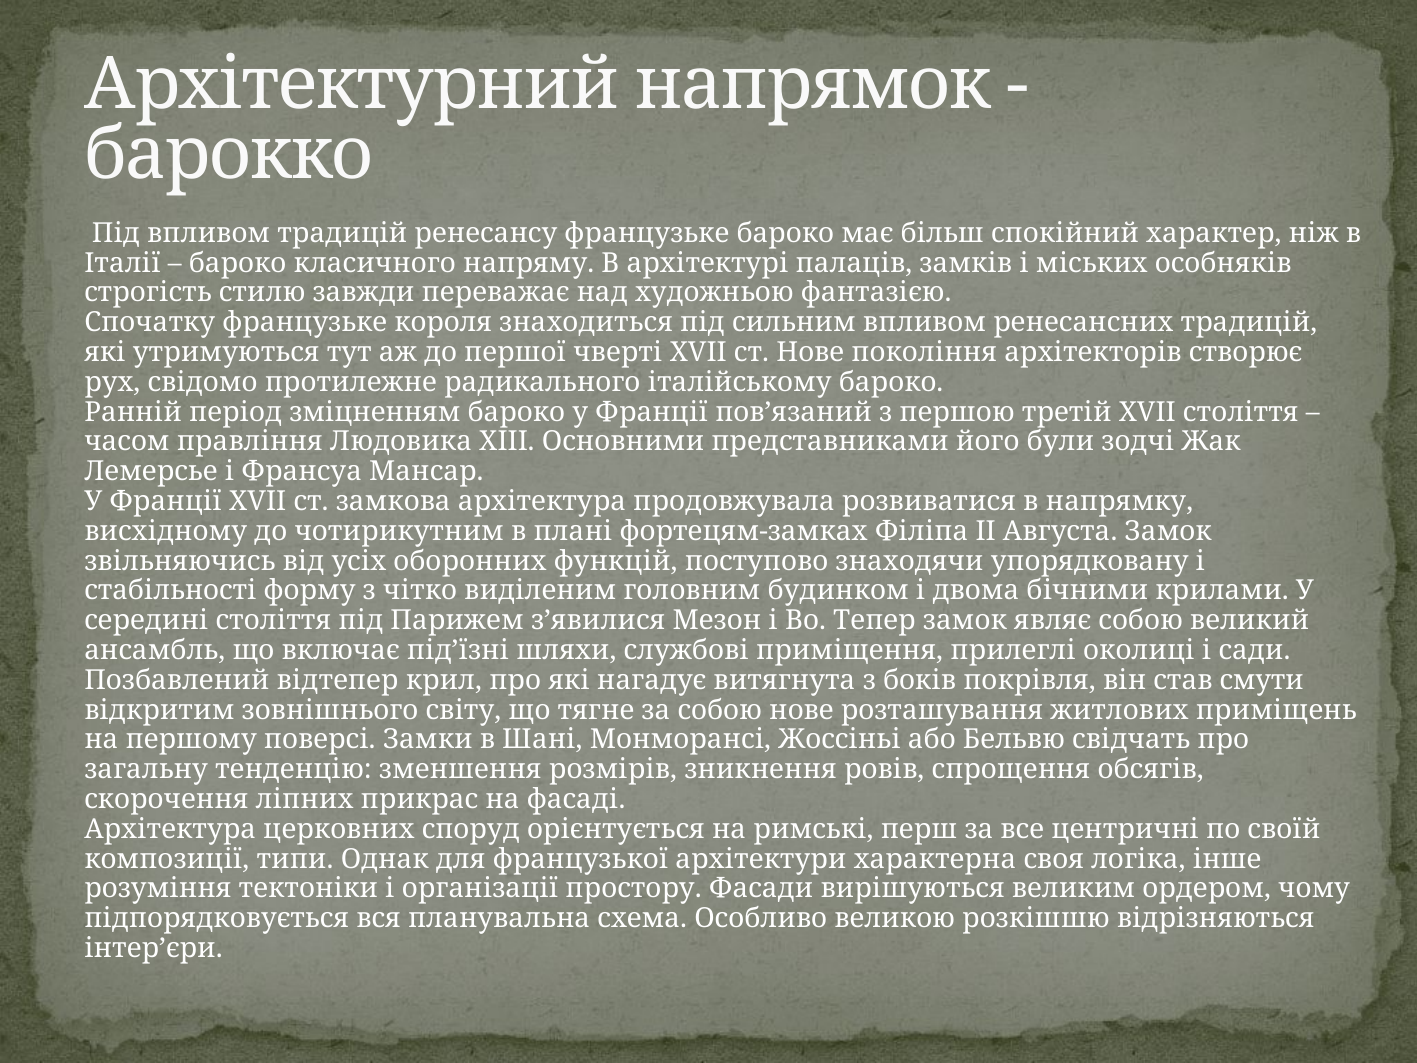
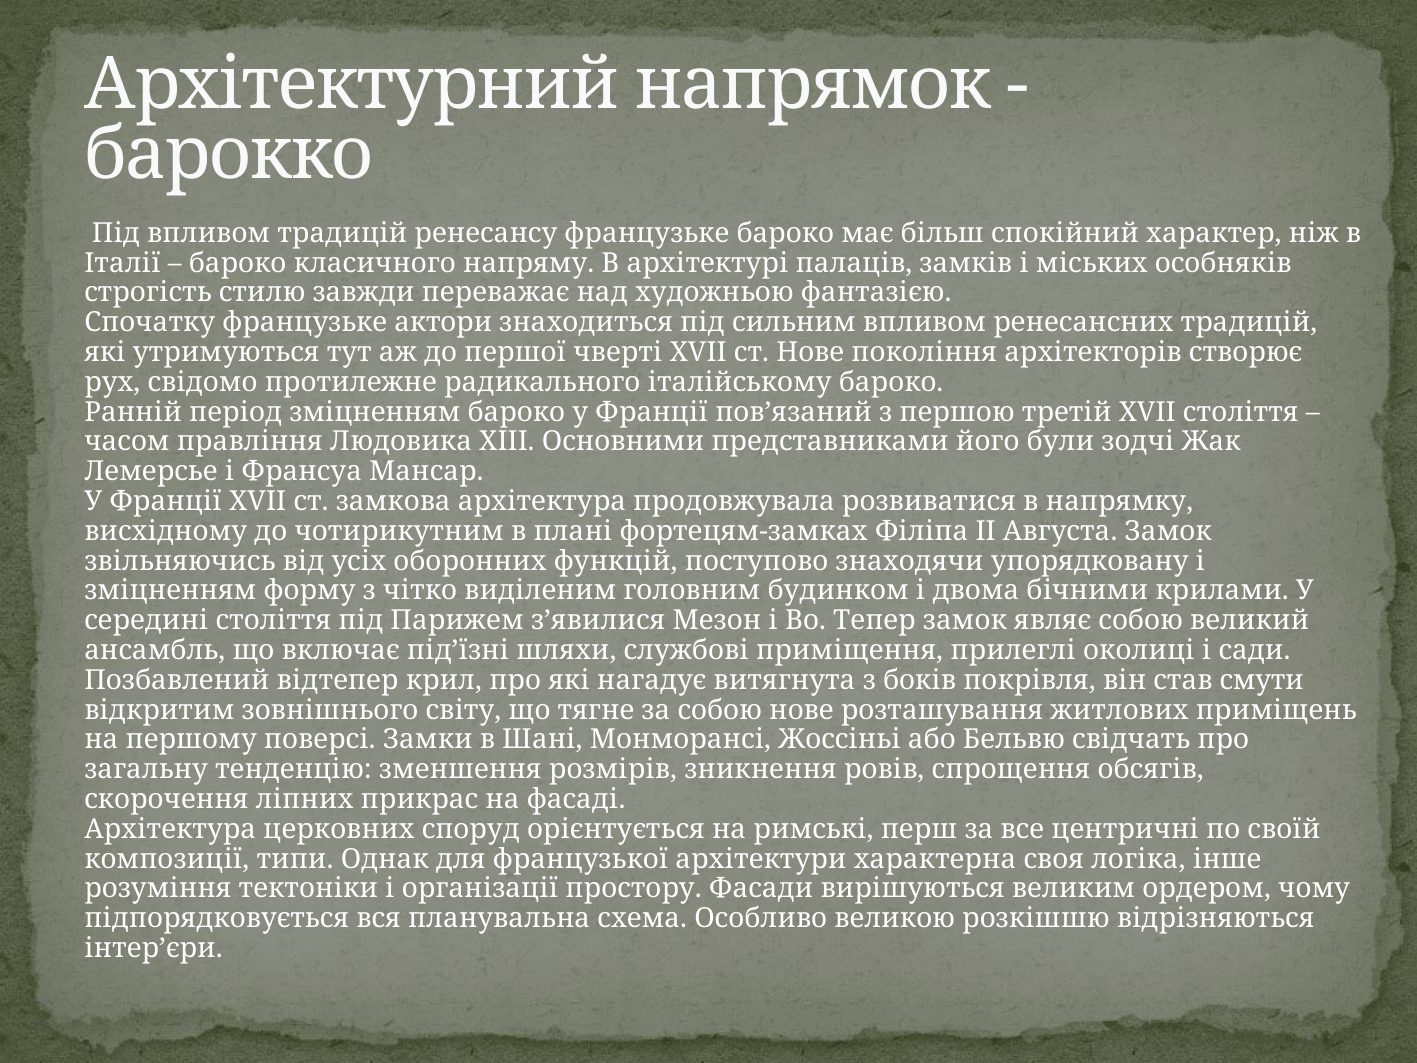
короля: короля -> актори (443, 323)
стабільності: стабільності -> зміцненням (170, 591)
